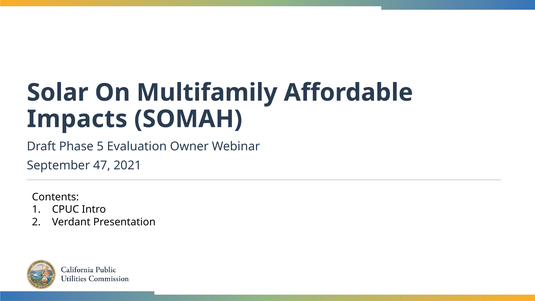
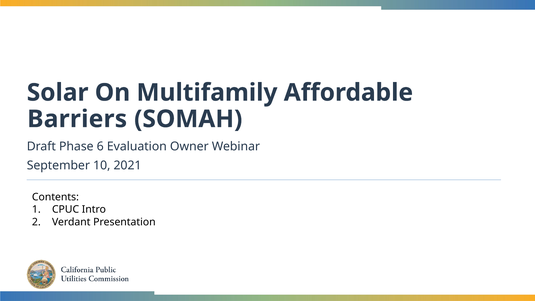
Impacts: Impacts -> Barriers (77, 119)
5: 5 -> 6 (100, 147)
47: 47 -> 10 (102, 165)
